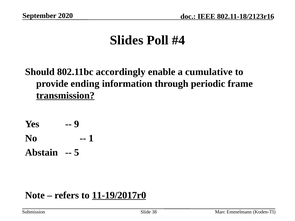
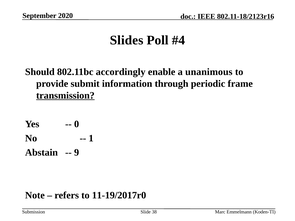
cumulative: cumulative -> unanimous (209, 72)
ending: ending -> submit (85, 84)
9: 9 -> 0 (77, 124)
5: 5 -> 9 (77, 153)
11-19/2017r0 underline: present -> none (119, 195)
